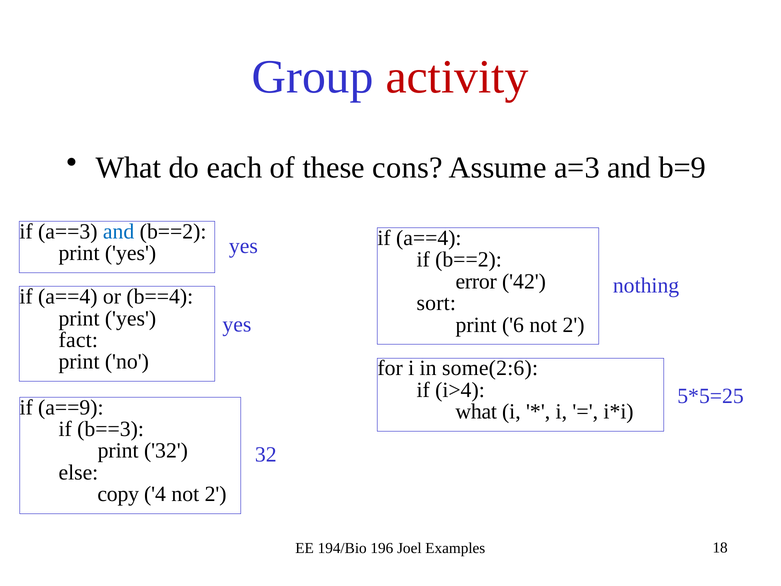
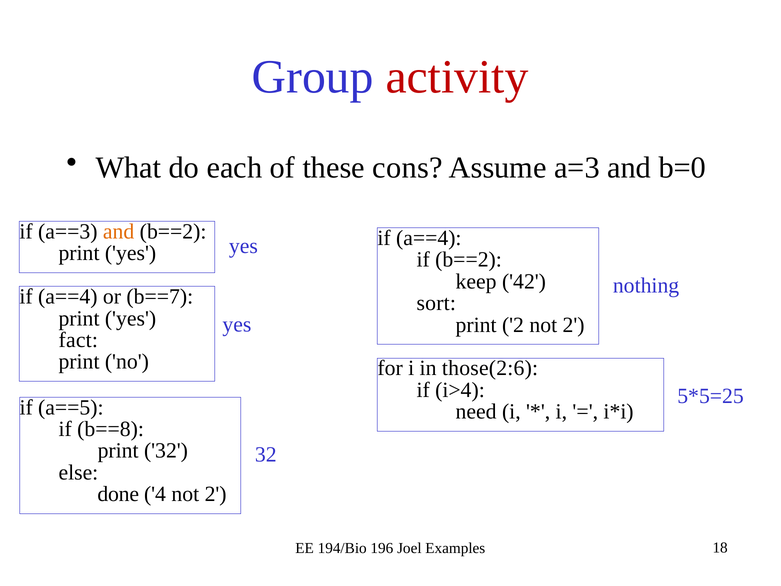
b=9: b=9 -> b=0 (682, 167)
and colour: blue -> orange (119, 231)
error: error -> keep (476, 281)
b==4: b==4 -> b==7 (160, 297)
print 6: 6 -> 2 (513, 325)
some(2:6: some(2:6 -> those(2:6 (490, 368)
a==9: a==9 -> a==5 (71, 407)
what: what -> need (476, 412)
b==3: b==3 -> b==8 (111, 429)
copy: copy -> done (118, 494)
